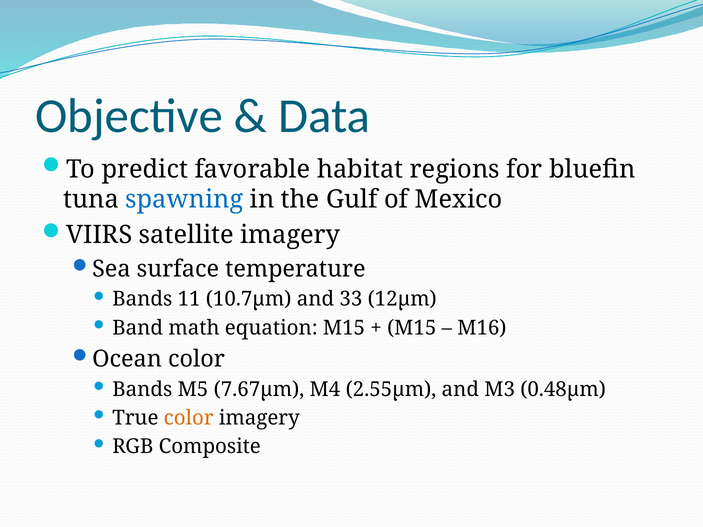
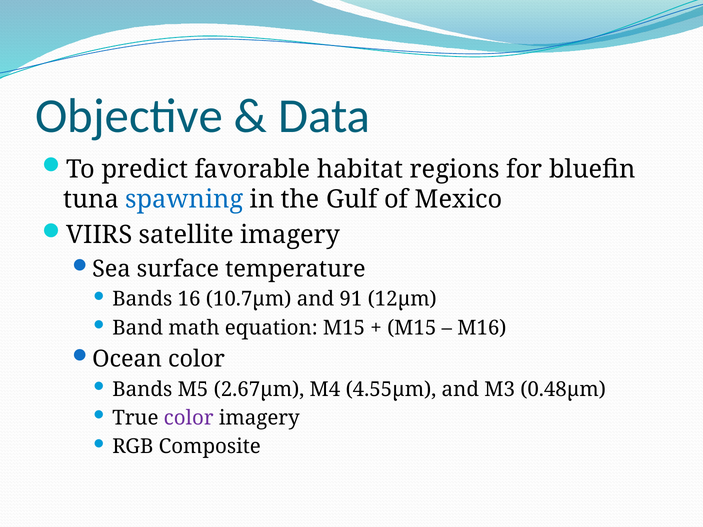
11: 11 -> 16 (189, 299)
33: 33 -> 91 (351, 299)
7.67µm: 7.67µm -> 2.67µm (259, 389)
2.55µm: 2.55µm -> 4.55µm (391, 389)
color colour: orange -> purple (189, 418)
